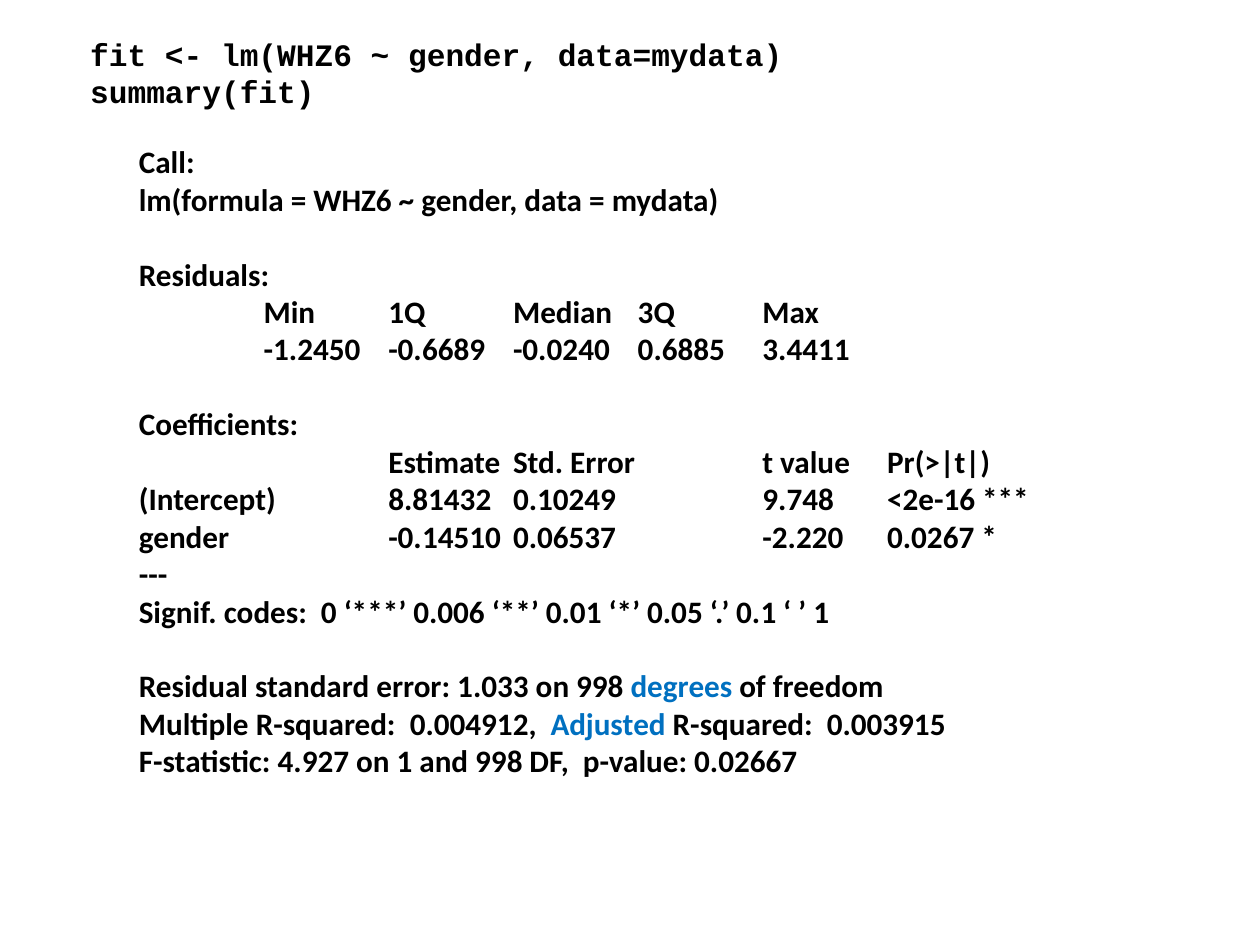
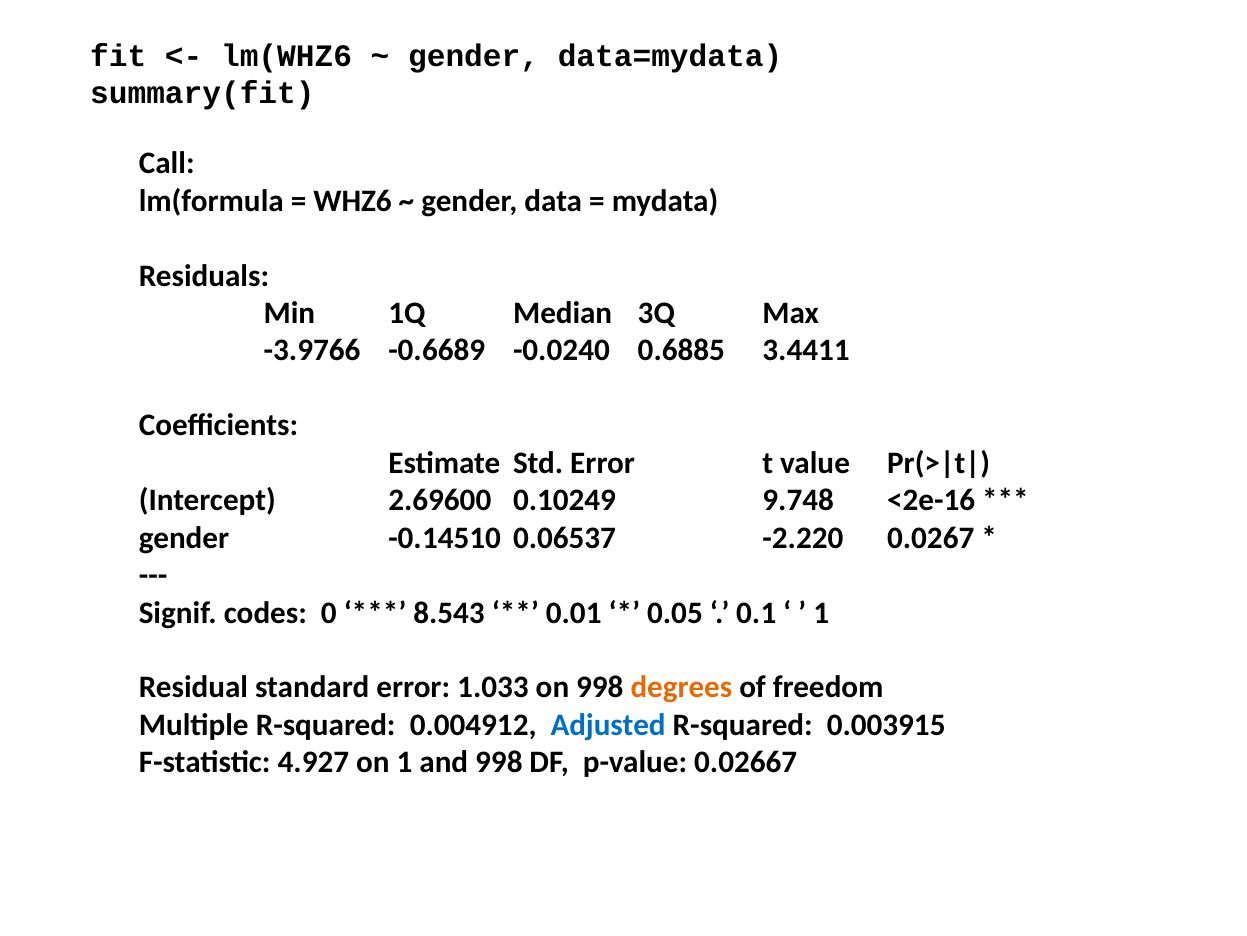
-1.2450: -1.2450 -> -3.9766 (312, 350)
8.81432: 8.81432 -> 2.69600 (440, 500)
0.006: 0.006 -> 8.543 (449, 612)
degrees colour: blue -> orange (681, 687)
